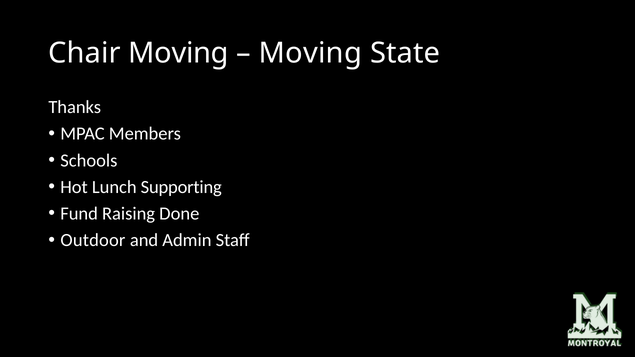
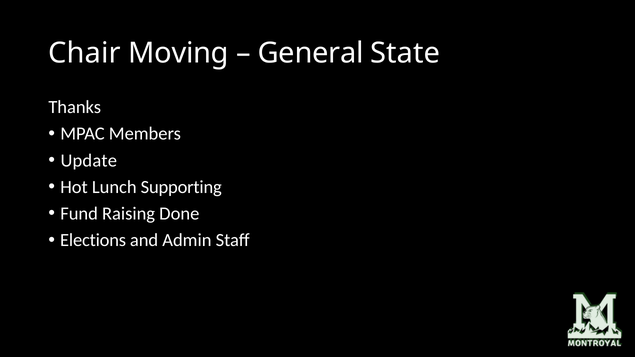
Moving: Moving -> General (311, 53)
Schools: Schools -> Update (89, 160)
Outdoor: Outdoor -> Elections (93, 240)
